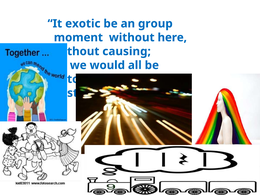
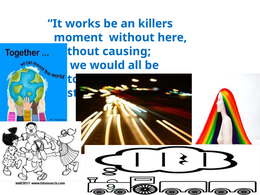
exotic: exotic -> works (83, 24)
group: group -> killers (155, 24)
